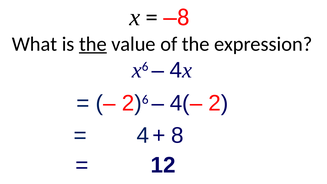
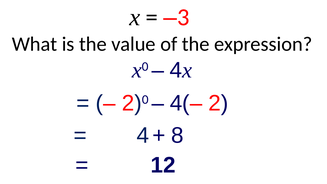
8: 8 -> 3 (183, 17)
the underline: present -> none (93, 44)
x 6: 6 -> 0 (145, 67)
2 6: 6 -> 0 (145, 100)
